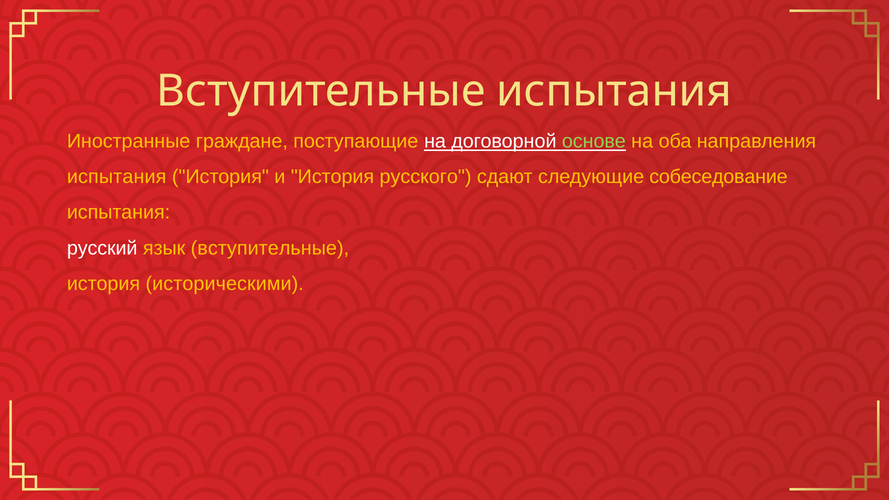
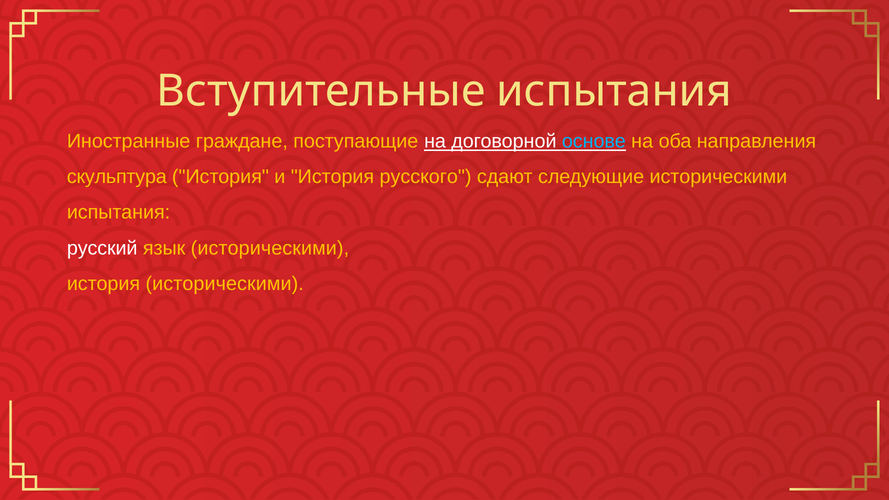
основе colour: light green -> light blue (594, 141)
испытания: испытания -> скульптура (117, 177)
следующие собеседование: собеседование -> историческими (718, 177)
язык вступительные: вступительные -> историческими (270, 248)
